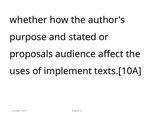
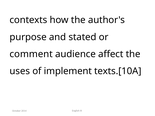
whether: whether -> contexts (28, 20)
proposals: proposals -> comment (31, 54)
